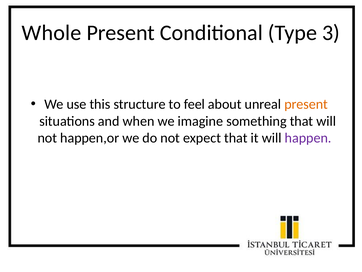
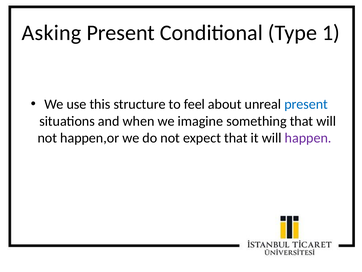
Whole: Whole -> Asking (52, 33)
3: 3 -> 1 (331, 33)
present colour: orange -> blue (306, 104)
